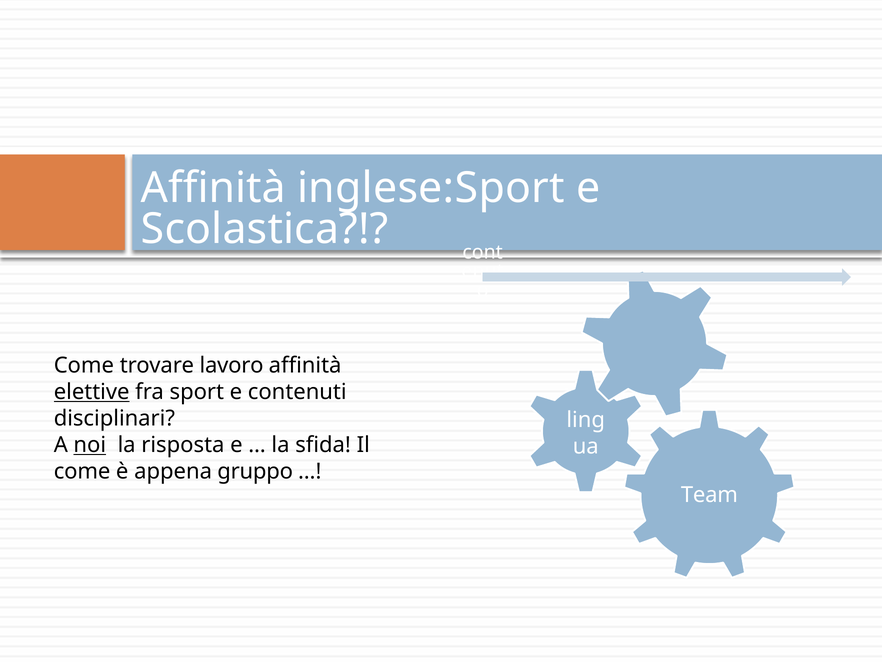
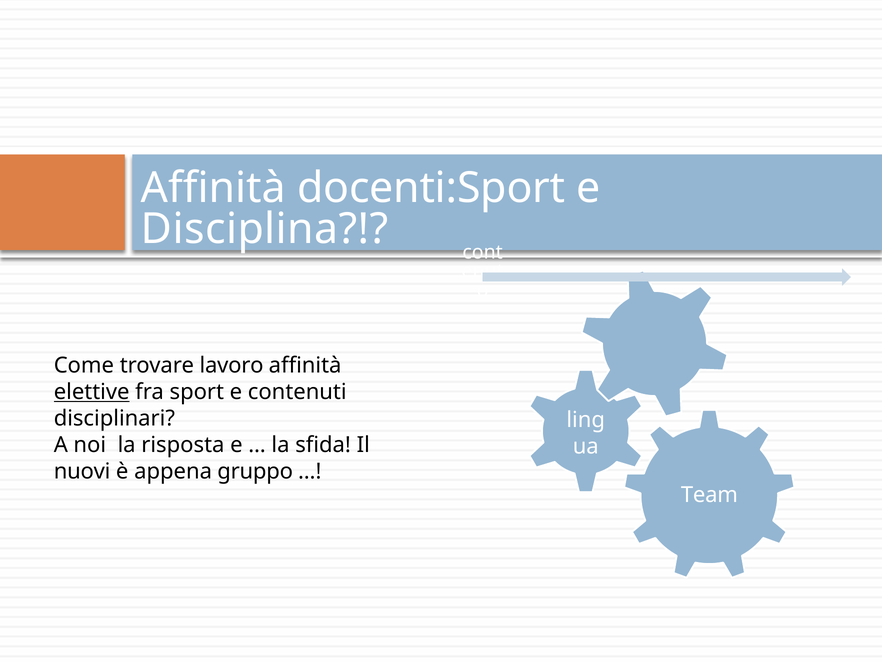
inglese:Sport: inglese:Sport -> docenti:Sport (431, 188)
Scolastica: Scolastica -> Disciplina (265, 229)
noi underline: present -> none (90, 445)
come: come -> nuovi (82, 471)
